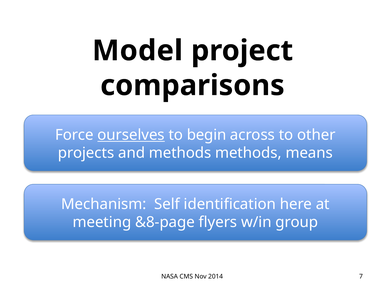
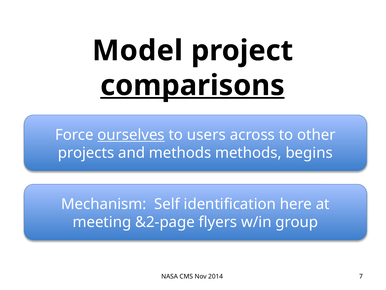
comparisons underline: none -> present (192, 85)
begin: begin -> users (206, 135)
means: means -> begins (309, 153)
&8-page: &8-page -> &2-page (165, 222)
